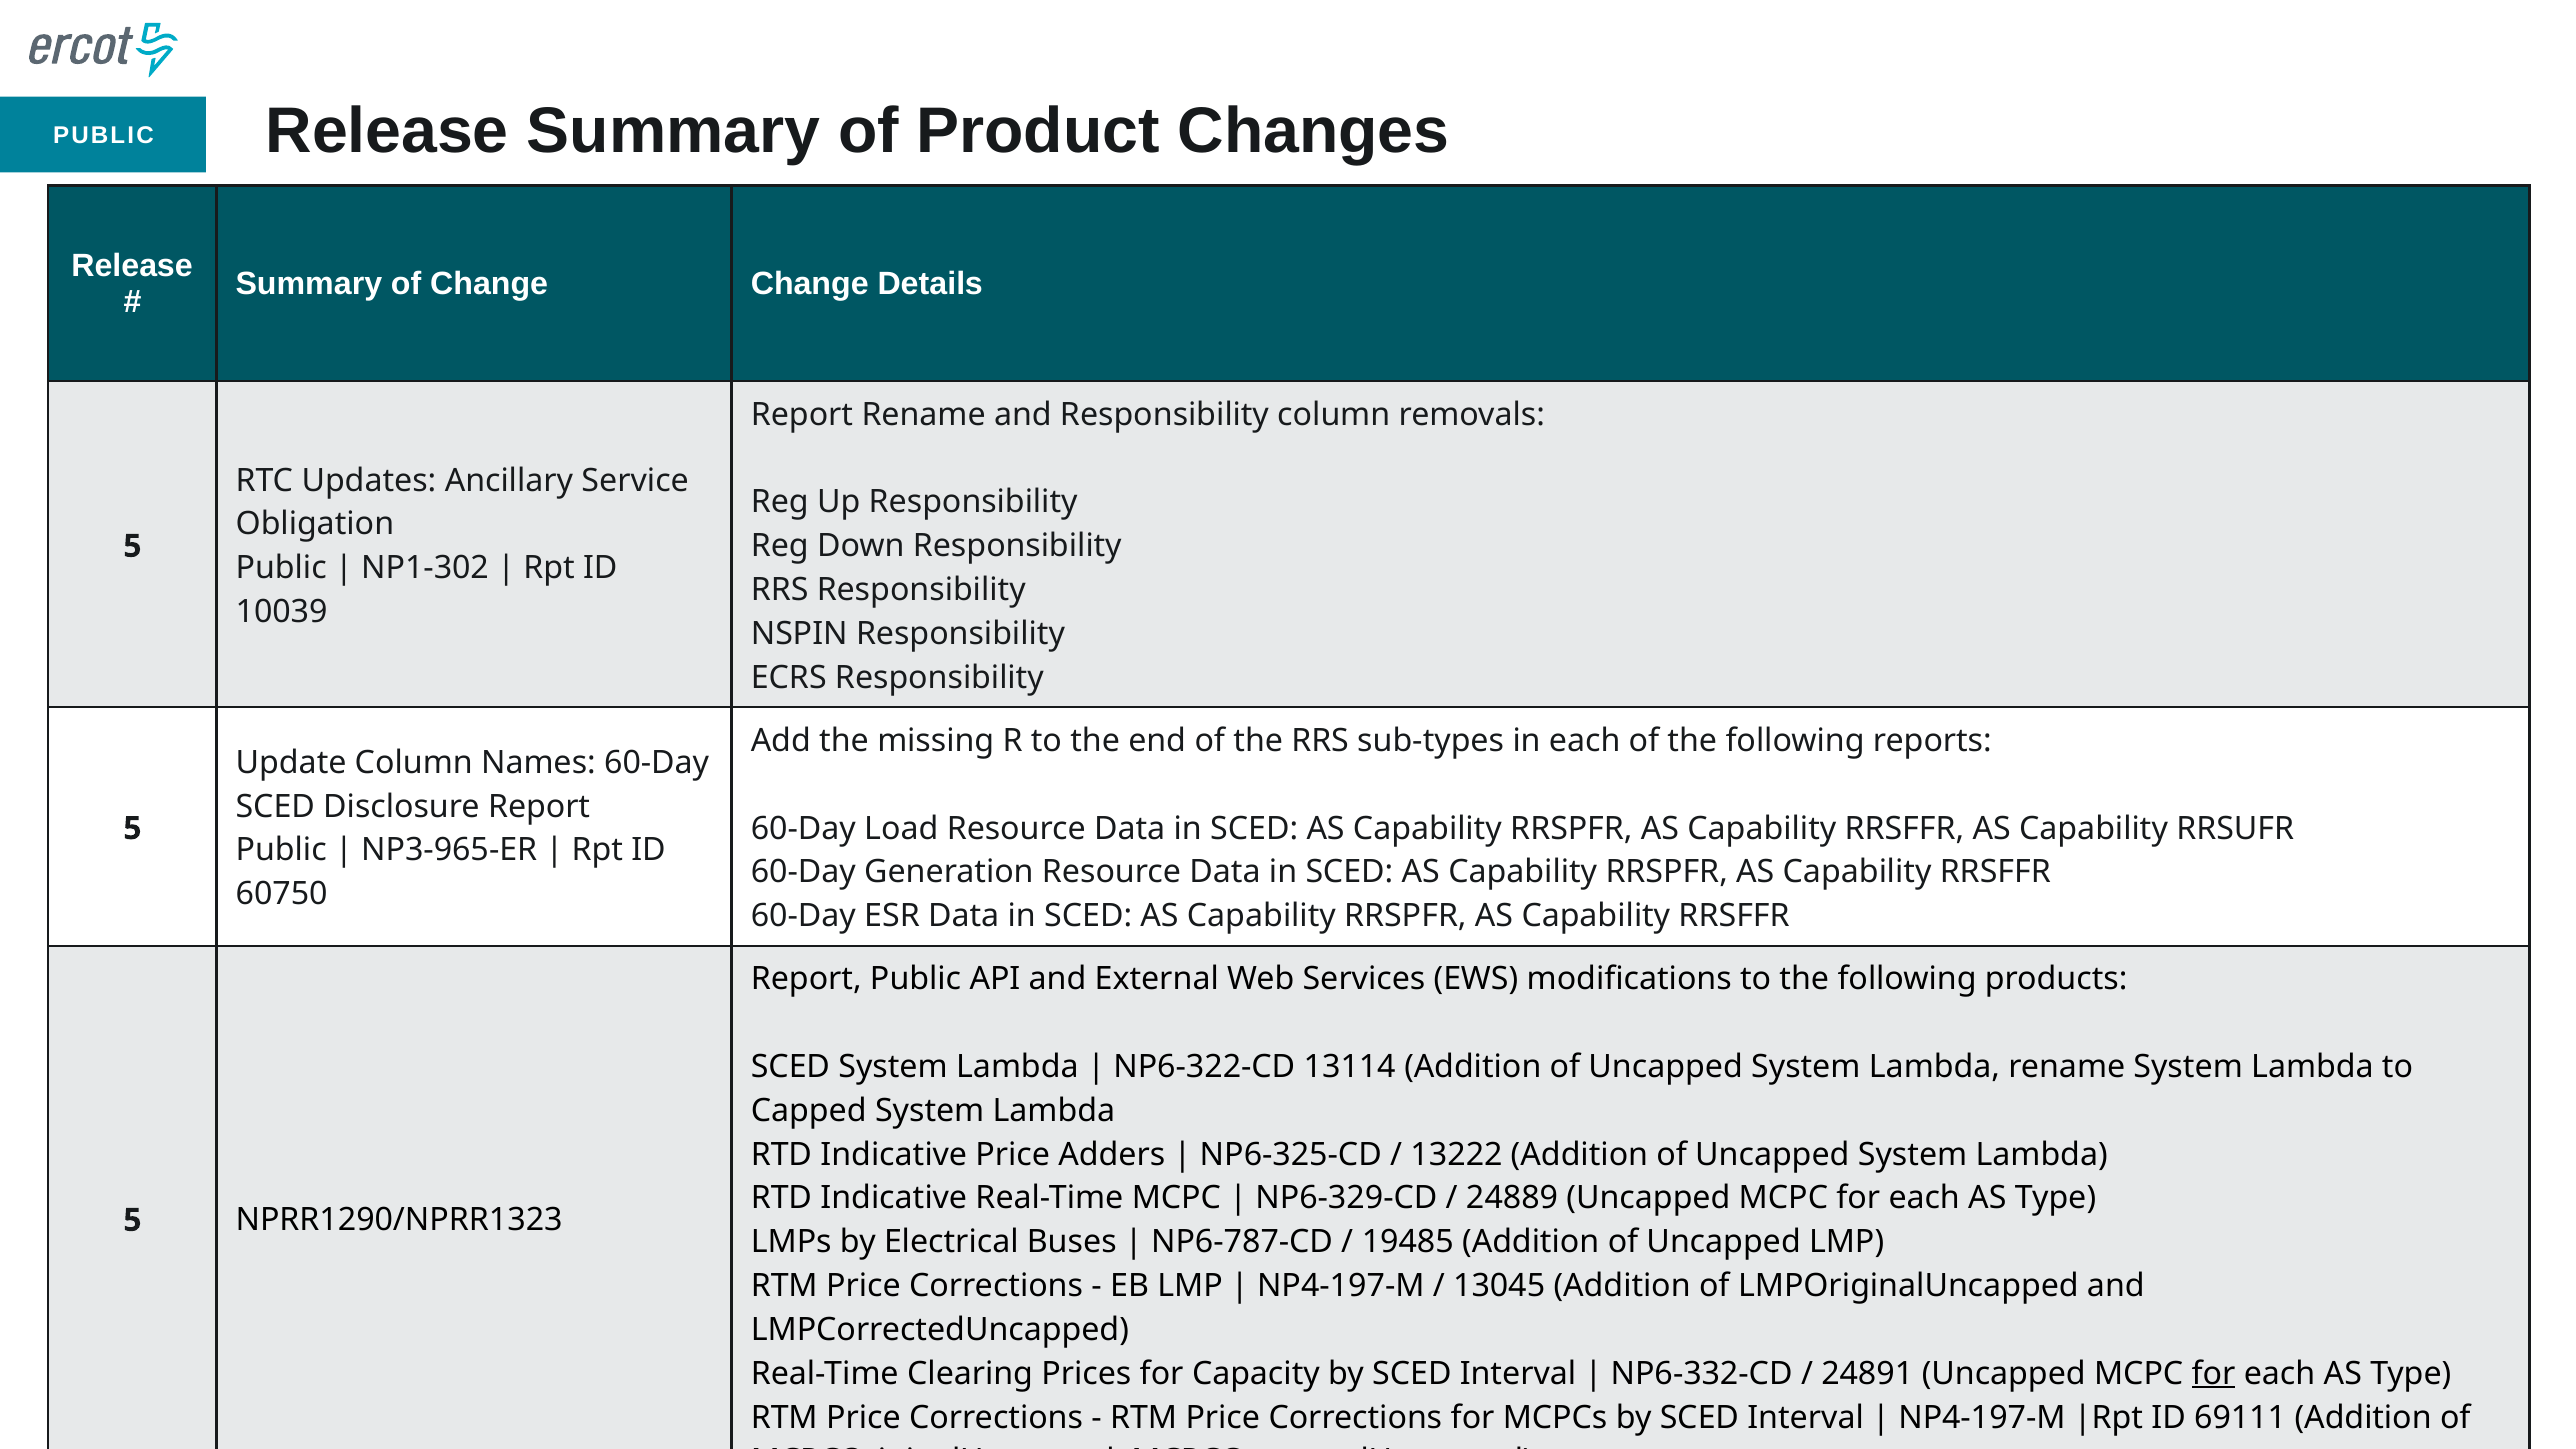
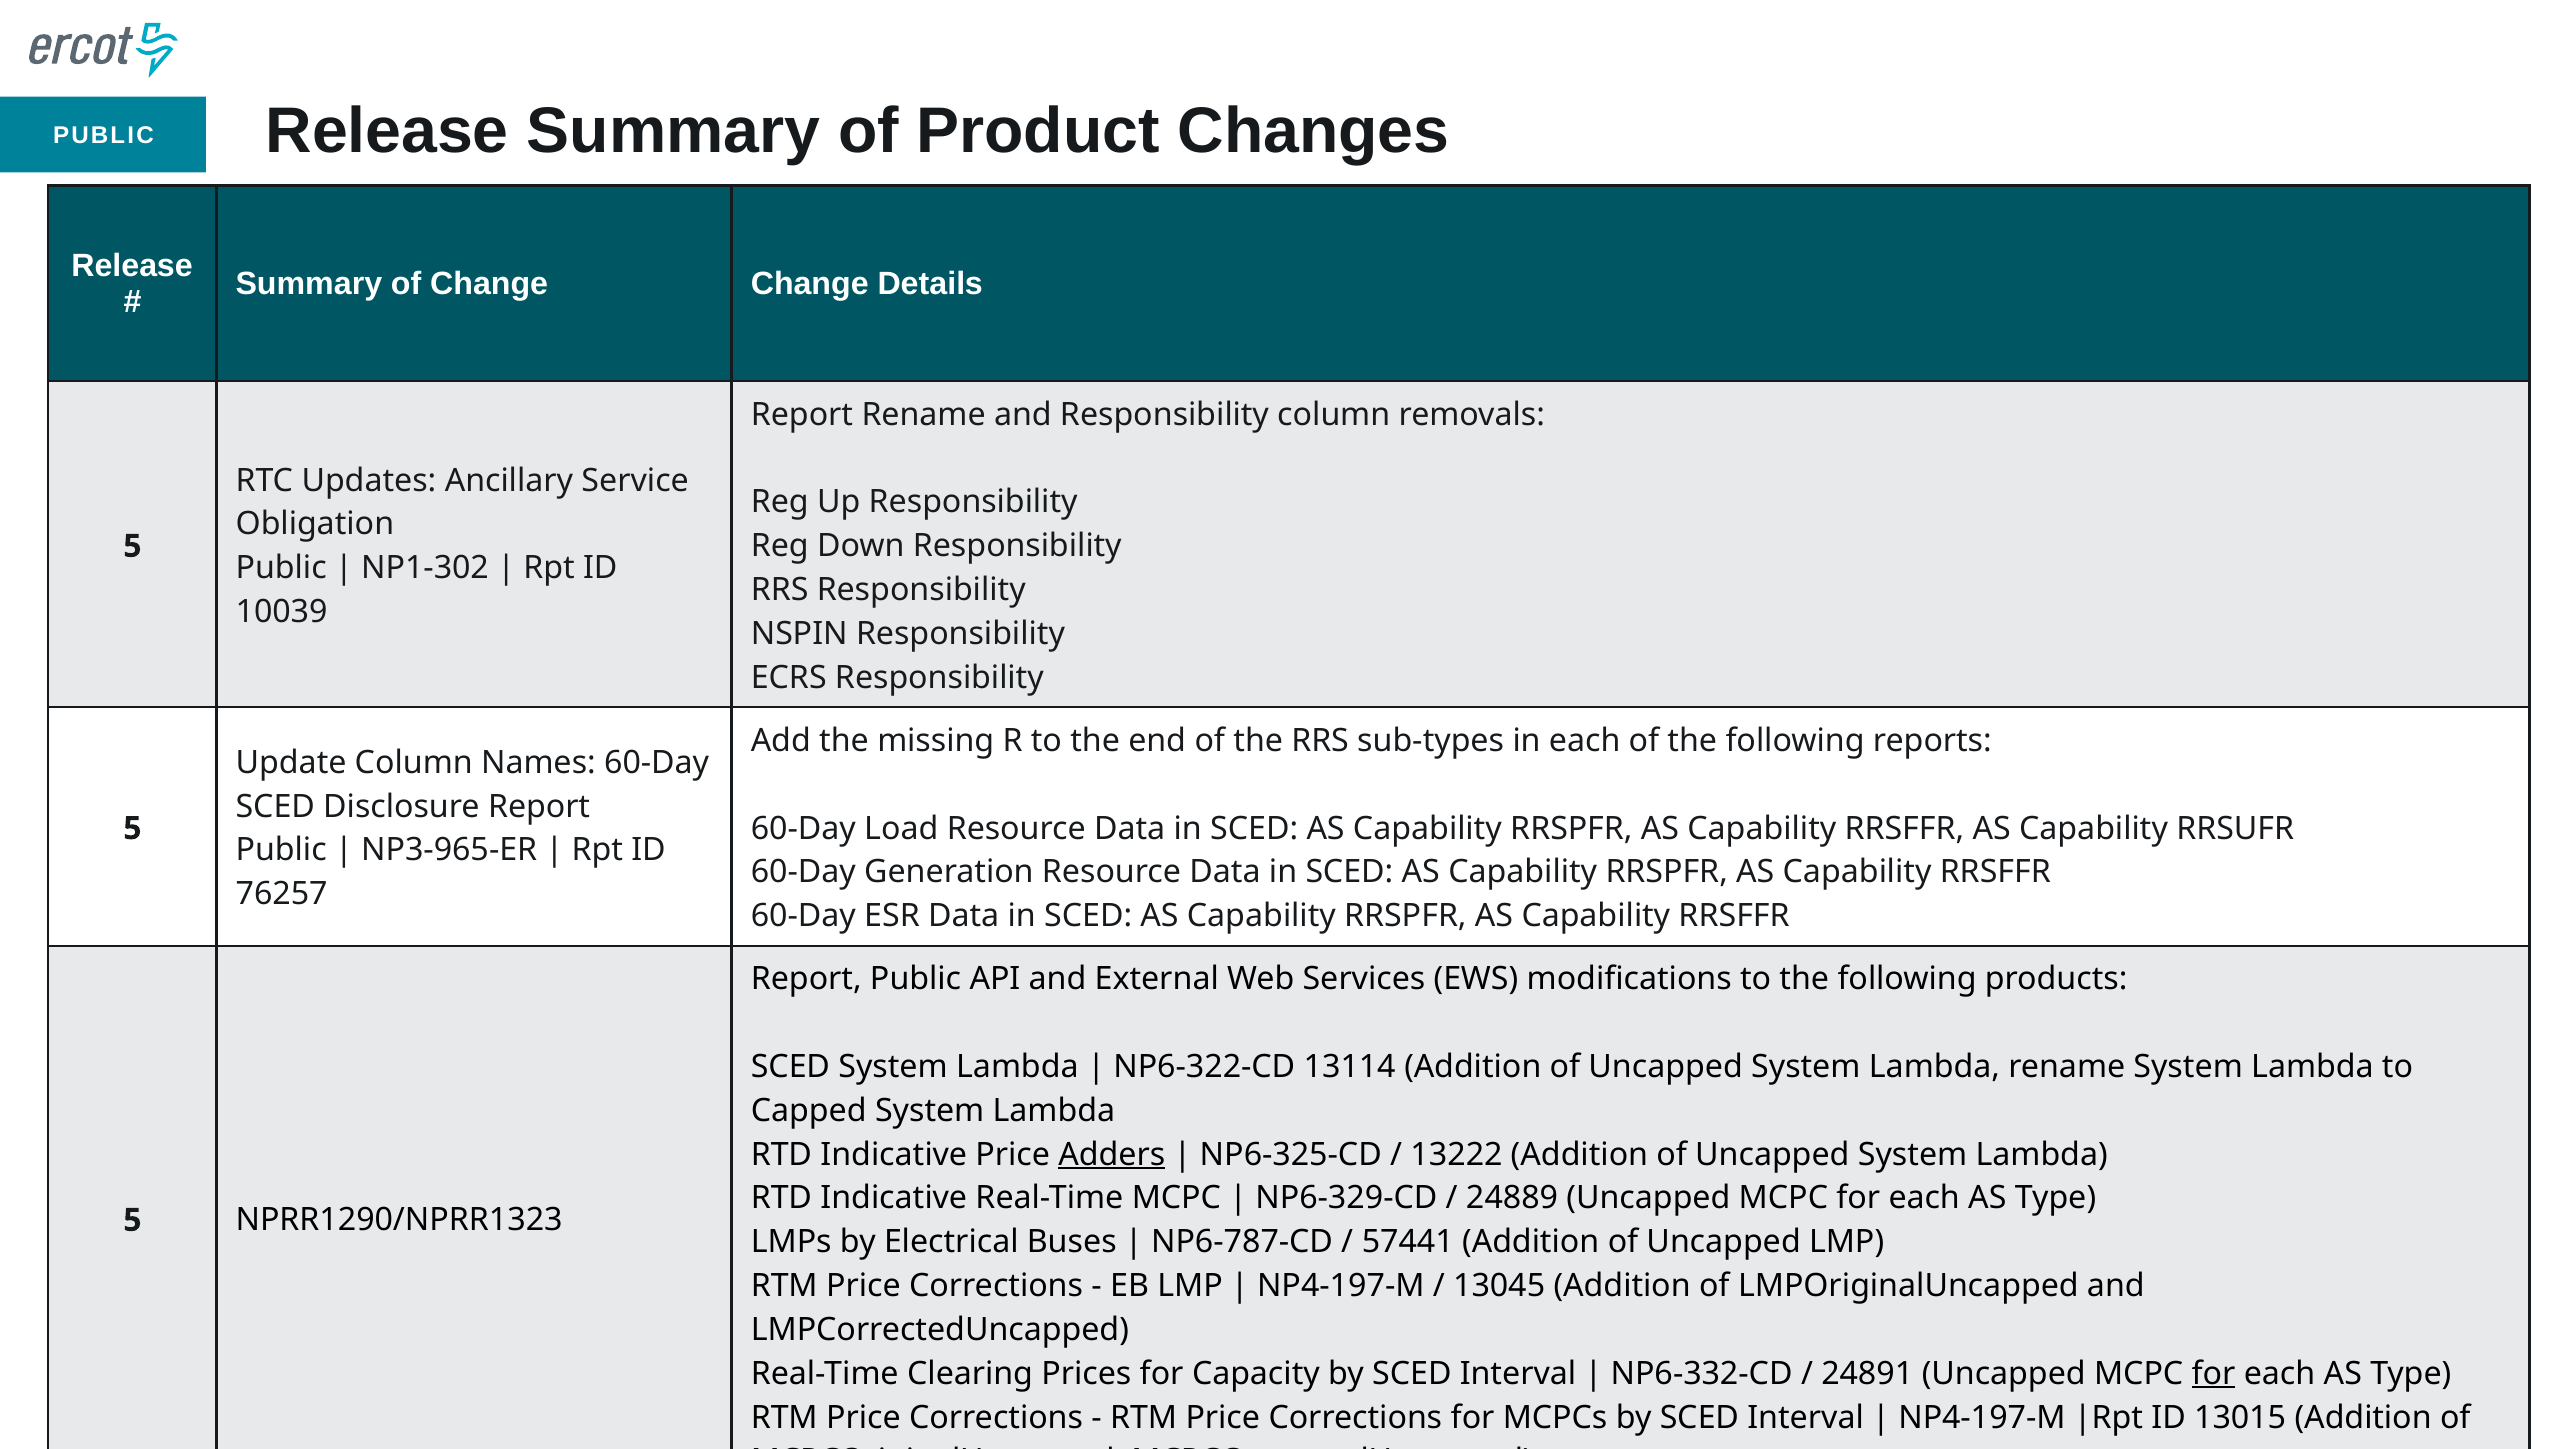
60750: 60750 -> 76257 (282, 894)
Adders underline: none -> present (1112, 1155)
19485: 19485 -> 57441 (1408, 1242)
69111: 69111 -> 13015 (2240, 1417)
